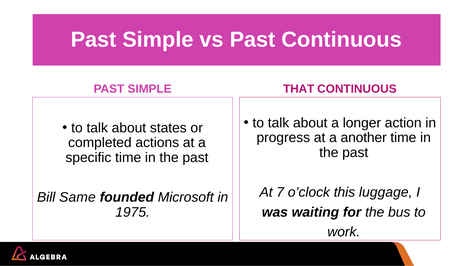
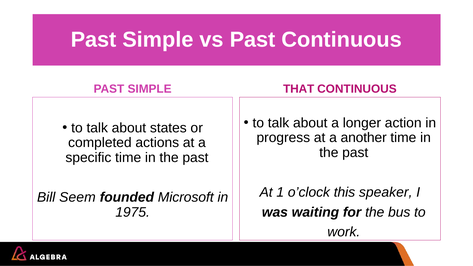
7: 7 -> 1 (280, 192)
luggage: luggage -> speaker (386, 192)
Same: Same -> Seem (77, 197)
